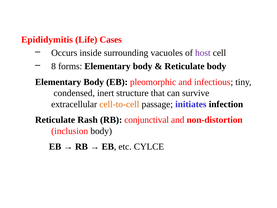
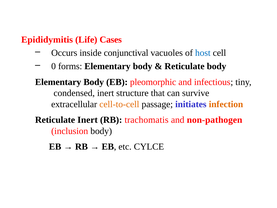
surrounding: surrounding -> conjunctival (126, 53)
host colour: purple -> blue (203, 53)
8: 8 -> 0 (54, 66)
infection colour: black -> orange (226, 104)
Reticulate Rash: Rash -> Inert (88, 120)
conjunctival: conjunctival -> trachomatis (147, 120)
non-distortion: non-distortion -> non-pathogen (215, 120)
